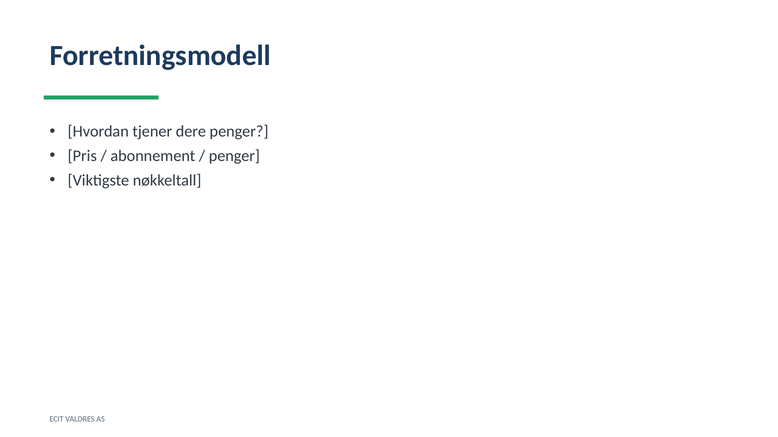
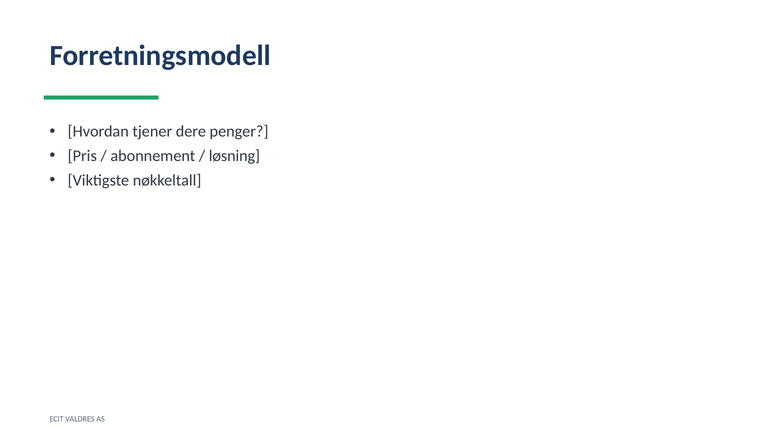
penger: penger -> løsning (234, 156)
